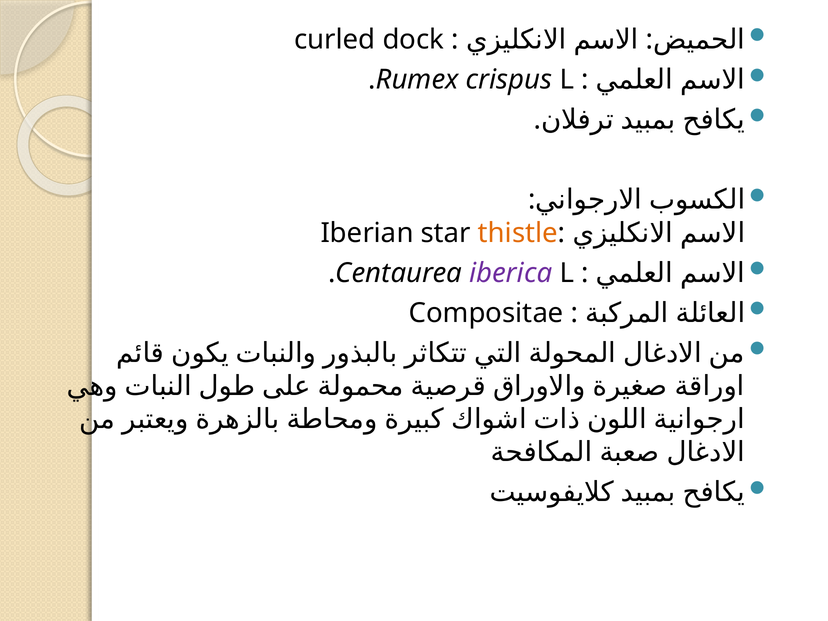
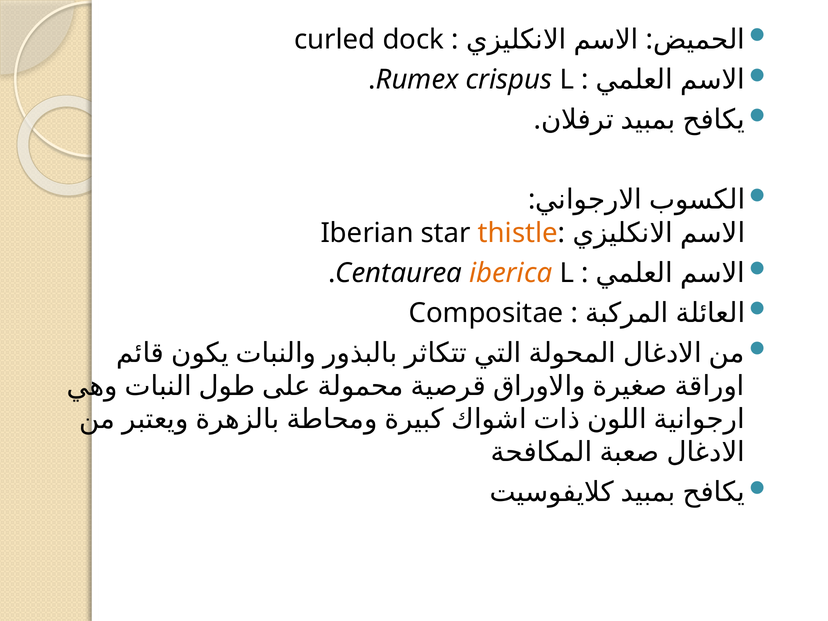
iberica colour: purple -> orange (511, 273)
